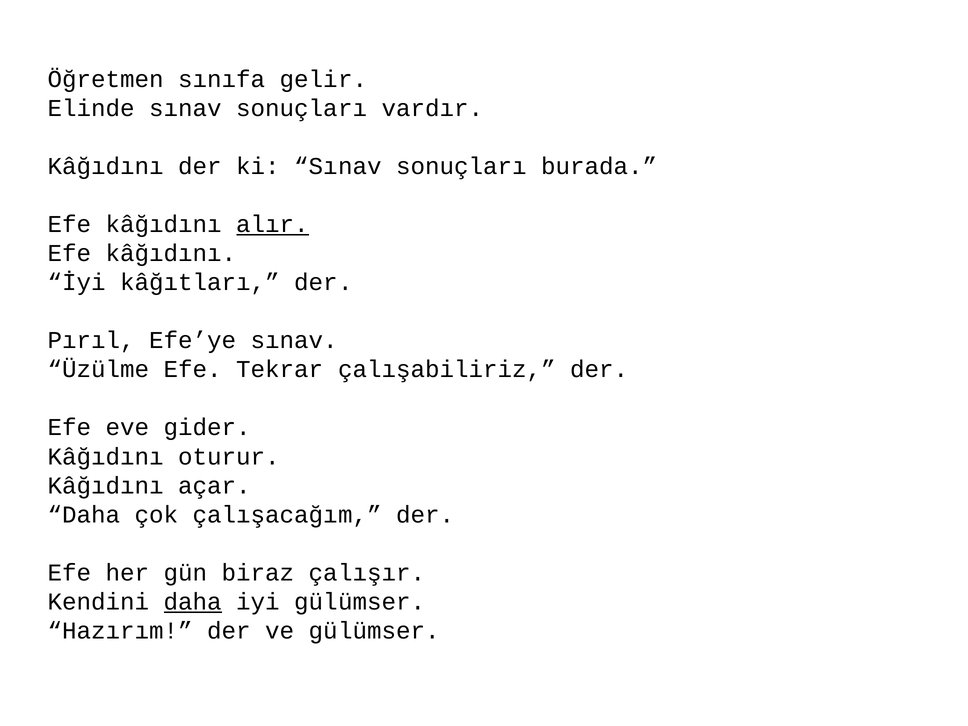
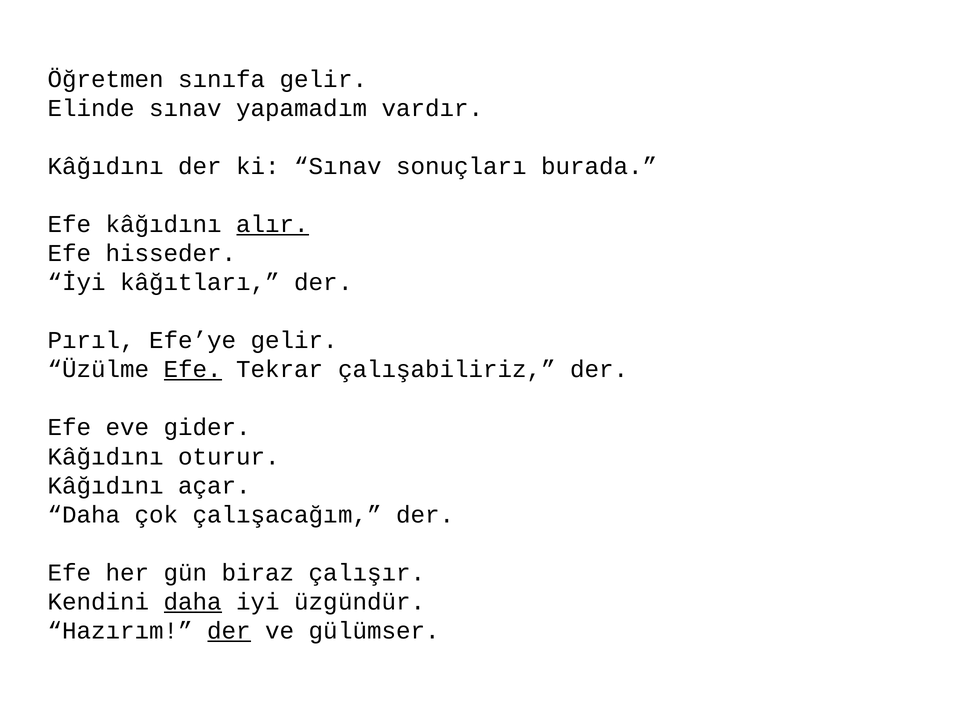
Elinde sınav sonuçları: sonuçları -> yapamadım (302, 108)
kâğıdını: kâğıdını -> hisseder (171, 253)
Efe’ye sınav: sınav -> gelir (294, 340)
Efe underline: none -> present (193, 369)
iyi gülümser: gülümser -> üzgündür (360, 602)
der underline: none -> present (229, 631)
